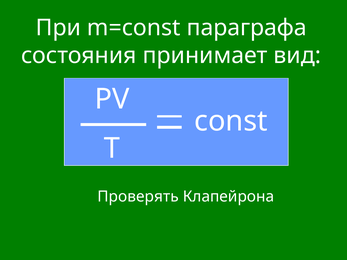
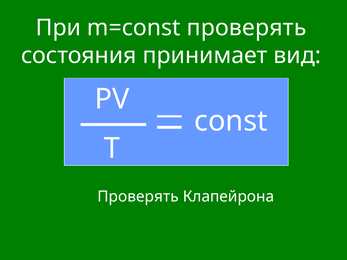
m=const параграфа: параграфа -> проверять (247, 28)
